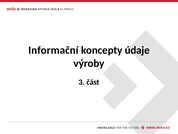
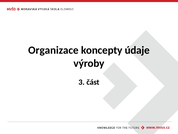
Informační: Informační -> Organizace (53, 50)
